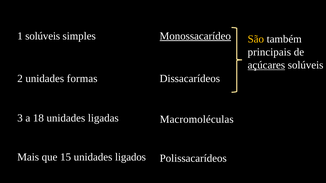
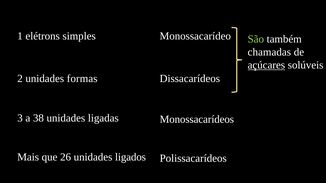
1 solúveis: solúveis -> elétrons (43, 36)
Monossacarídeo underline: present -> none (195, 36)
São colour: yellow -> light green (256, 39)
principais: principais -> chamadas (269, 52)
18: 18 -> 38 (38, 118)
Macromoléculas: Macromoléculas -> Monossacarídeos (197, 120)
15: 15 -> 26 (66, 157)
